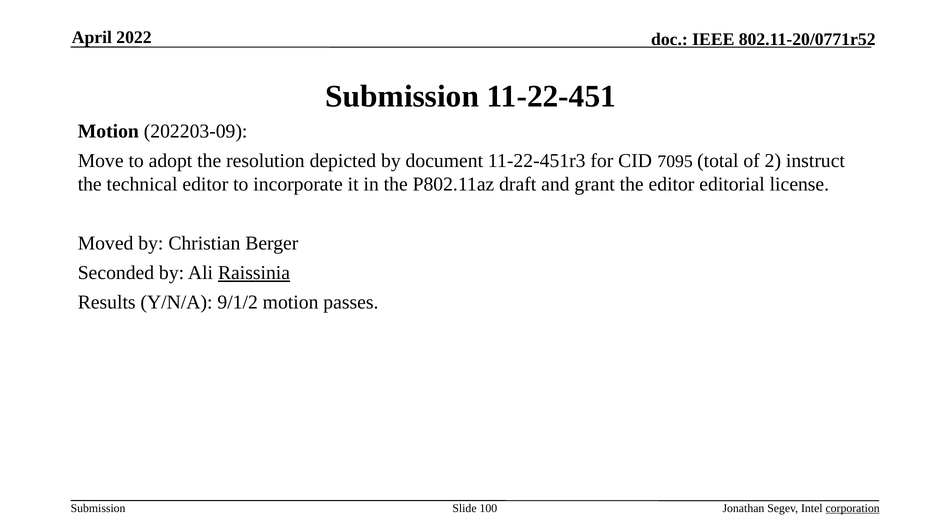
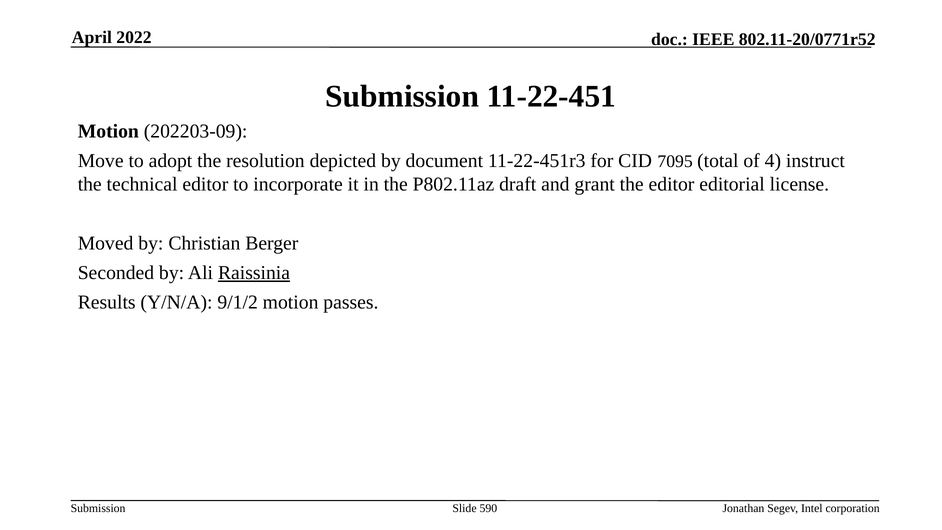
2: 2 -> 4 (773, 161)
100: 100 -> 590 (488, 508)
corporation underline: present -> none (853, 508)
